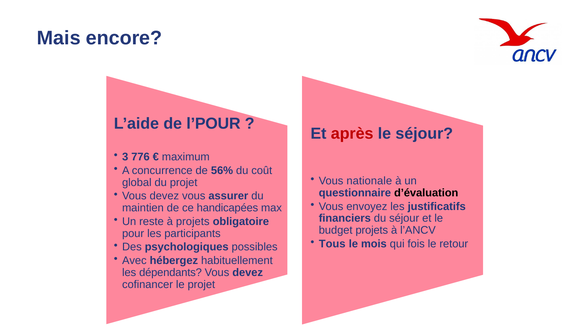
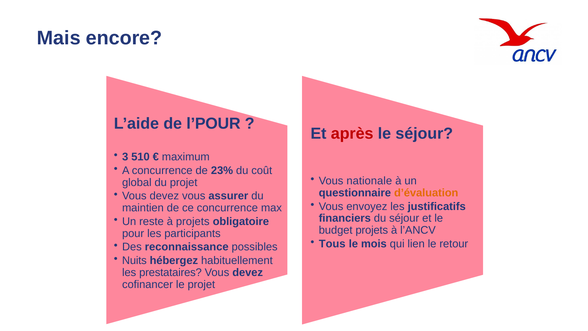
776: 776 -> 510 (140, 157)
56%: 56% -> 23% (222, 170)
d’évaluation colour: black -> orange (426, 193)
ce handicapées: handicapées -> concurrence (227, 208)
fois: fois -> lien (416, 244)
psychologiques: psychologiques -> reconnaissance (187, 247)
Avec: Avec -> Nuits (134, 260)
dépendants: dépendants -> prestataires (170, 272)
